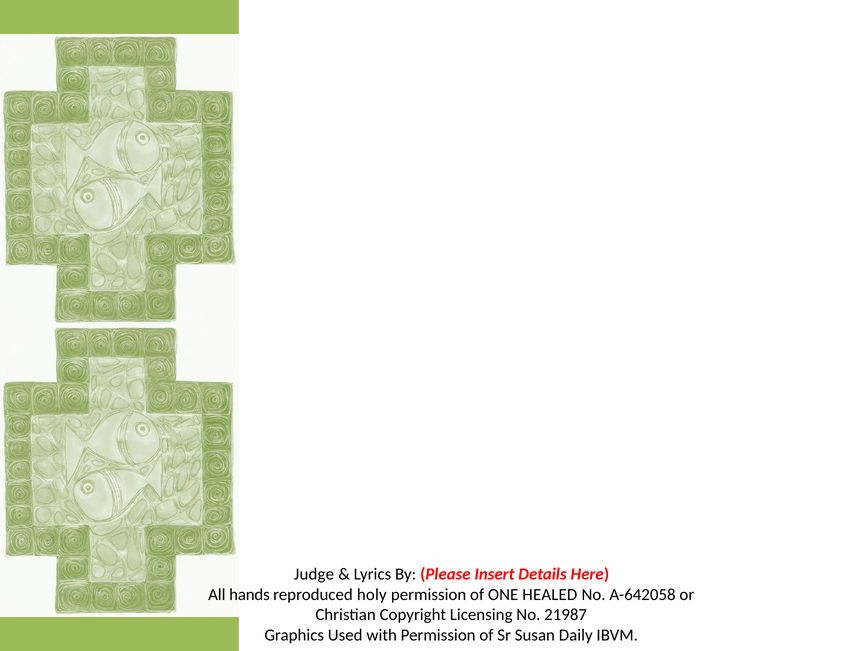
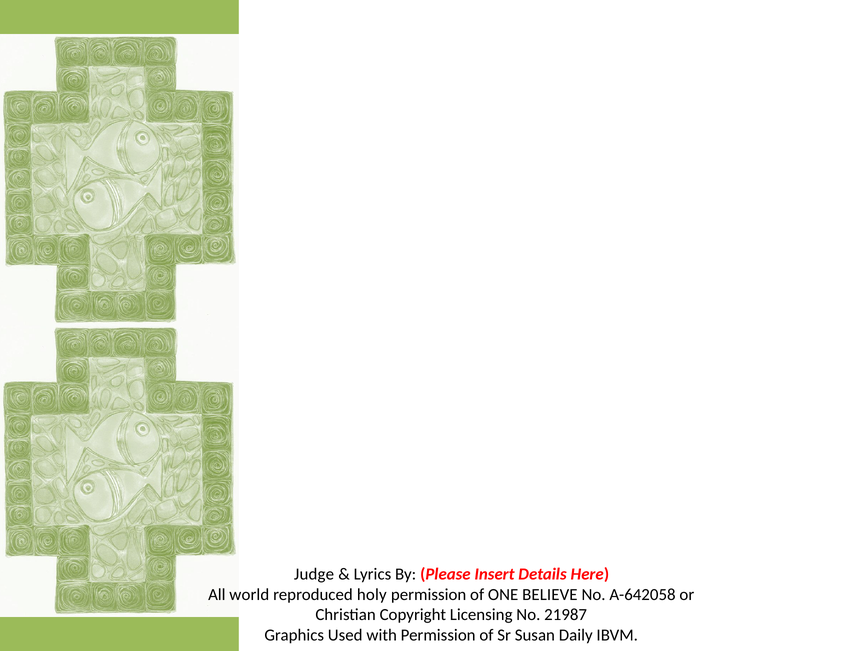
hands: hands -> world (249, 594)
HEALED: HEALED -> BELIEVE (550, 594)
